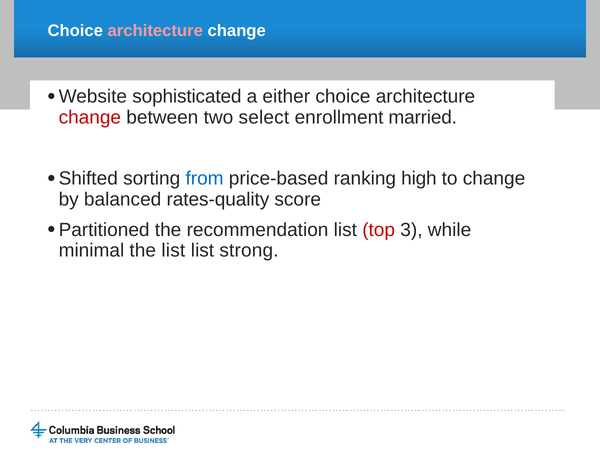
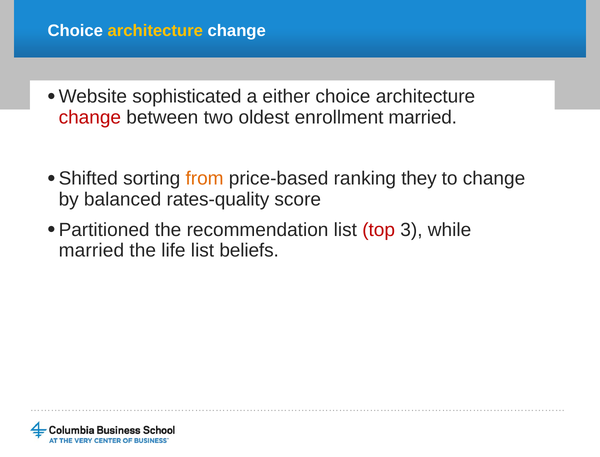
architecture colour: pink -> yellow (155, 31)
select: select -> oldest (264, 117)
from colour: blue -> orange (205, 179)
high: high -> they (419, 179)
minimal: minimal -> married (91, 251)
the list: list -> life (173, 251)
strong: strong -> beliefs (249, 251)
